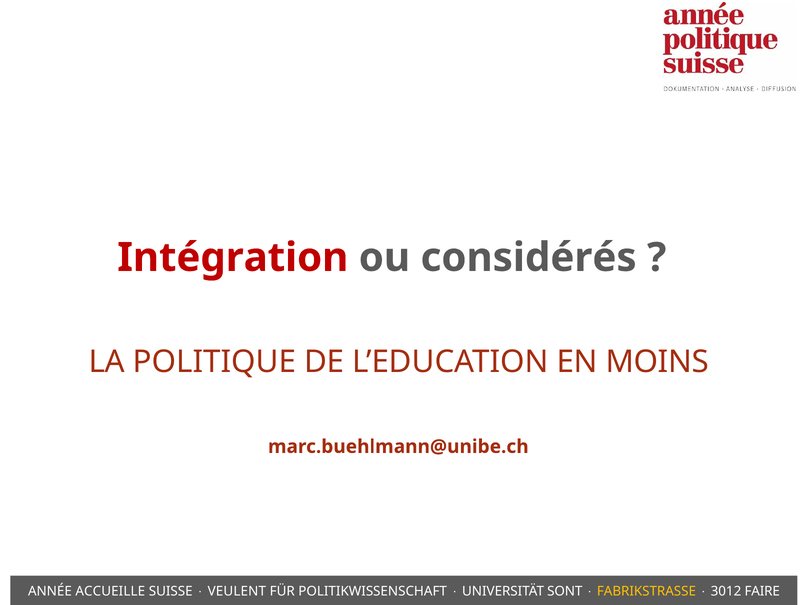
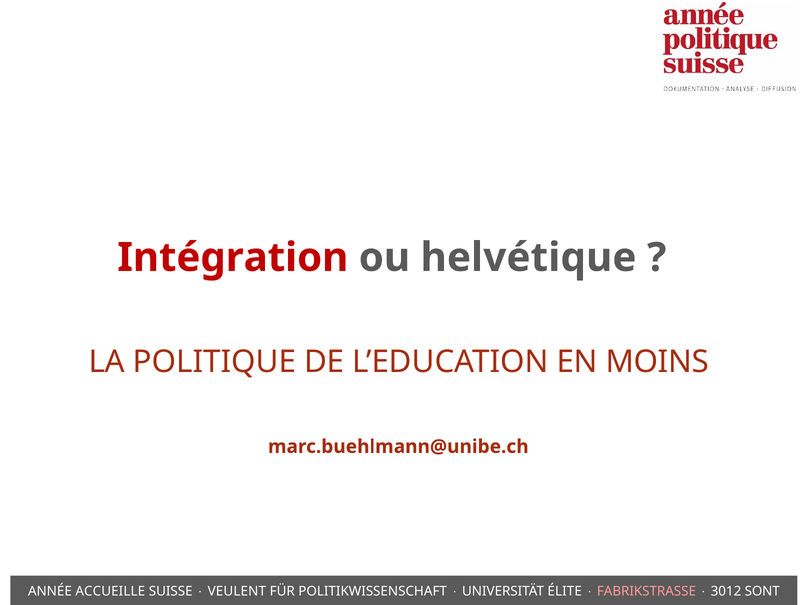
considérés: considérés -> helvétique (529, 257)
SONT: SONT -> ÉLITE (565, 591)
FABRIKSTRASSE colour: yellow -> pink (646, 591)
FAIRE: FAIRE -> SONT (762, 591)
